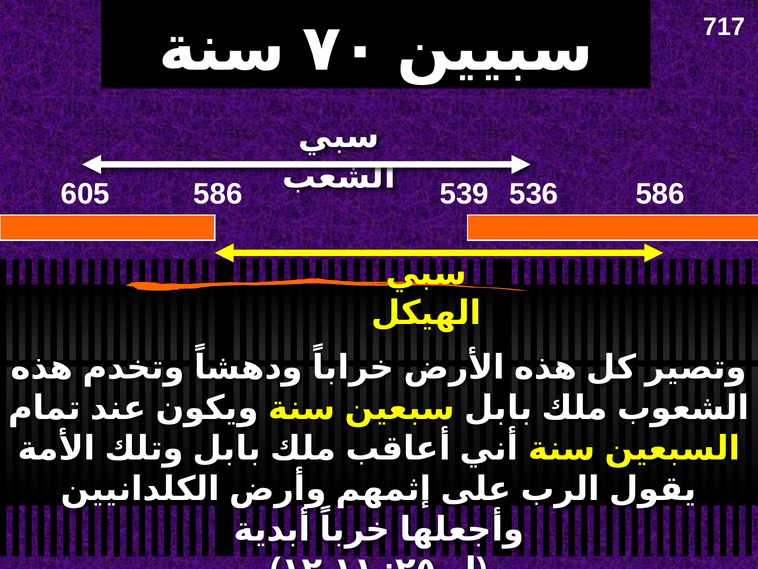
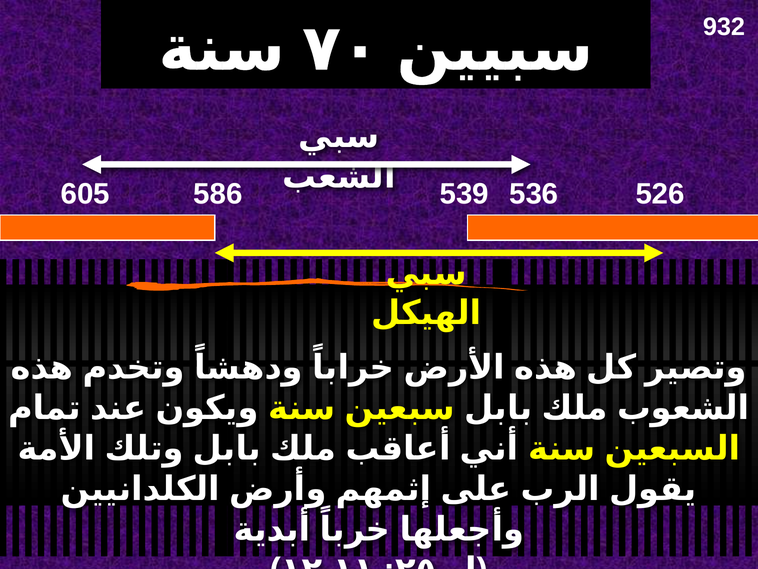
717: 717 -> 932 (724, 27)
536 586: 586 -> 526 (660, 194)
